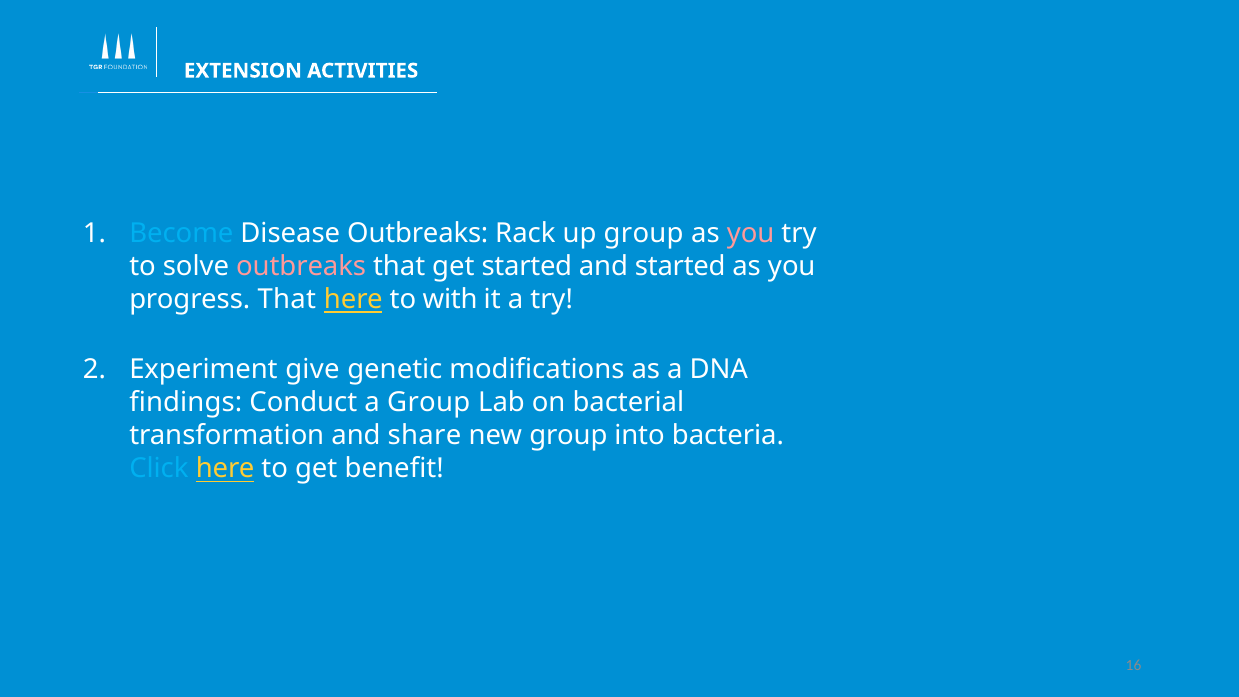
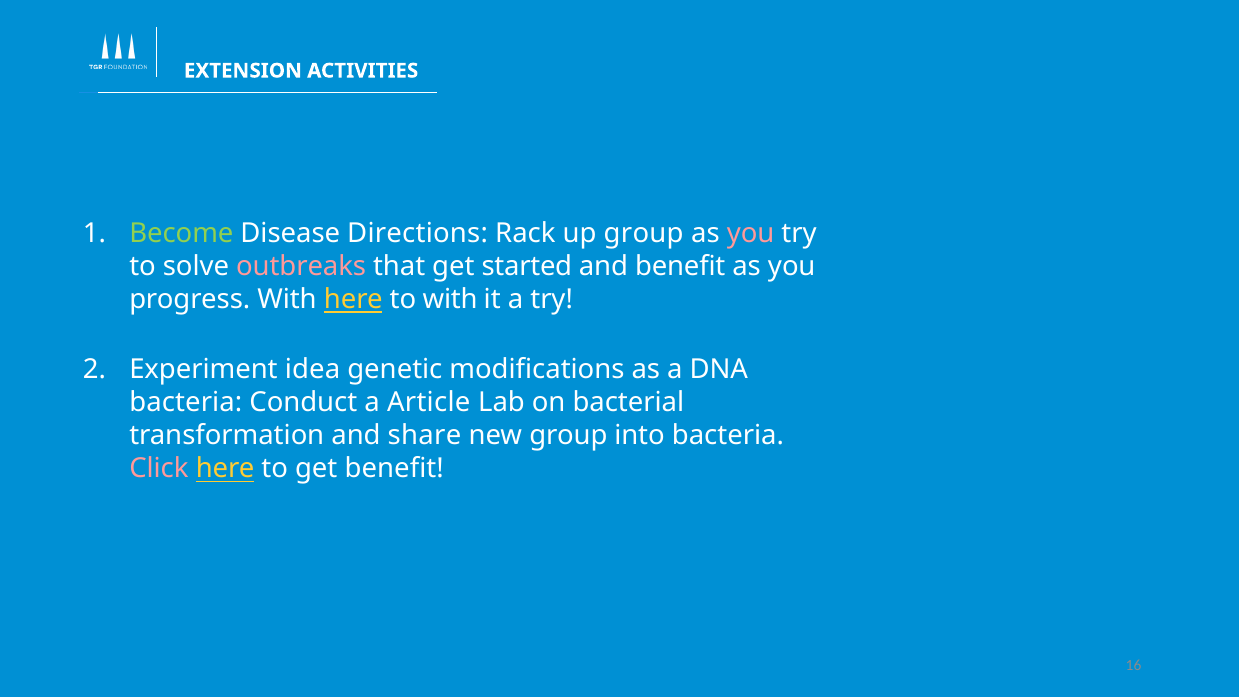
Become colour: light blue -> light green (181, 233)
Disease Outbreaks: Outbreaks -> Directions (418, 233)
and started: started -> benefit (680, 266)
progress That: That -> With (287, 299)
give: give -> idea (313, 370)
findings: findings -> bacteria (186, 403)
a Group: Group -> Article (429, 403)
Click colour: light blue -> pink (159, 469)
